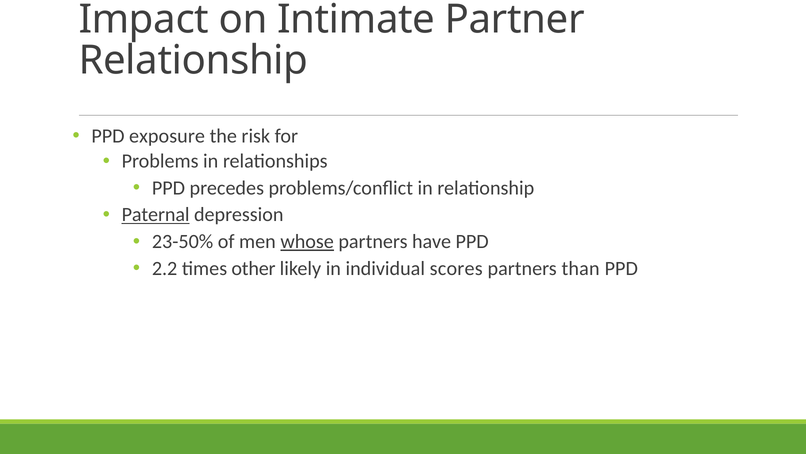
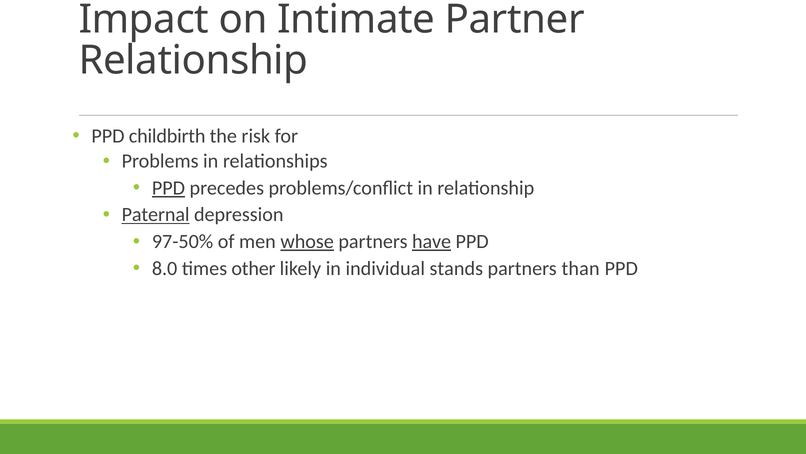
exposure: exposure -> childbirth (167, 136)
PPD underline: none -> present (168, 188)
23-50%: 23-50% -> 97-50% (183, 241)
have underline: none -> present (432, 241)
2.2: 2.2 -> 8.0 (165, 268)
scores: scores -> stands (456, 268)
